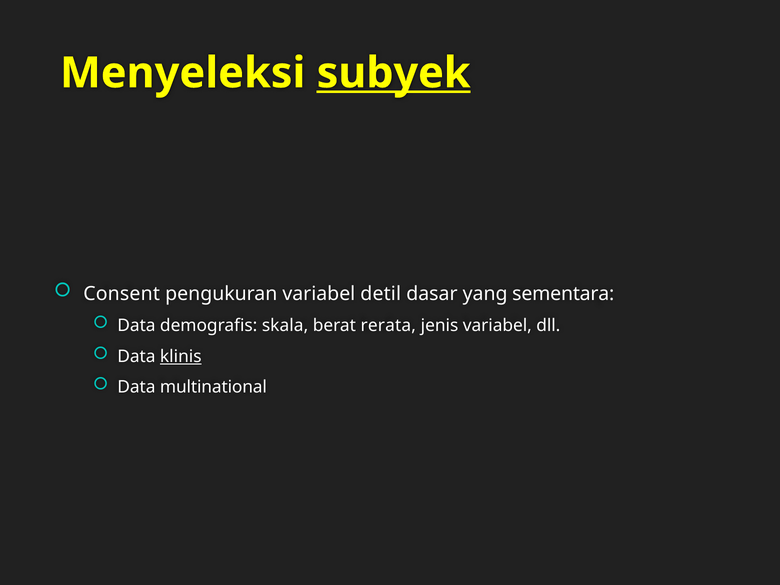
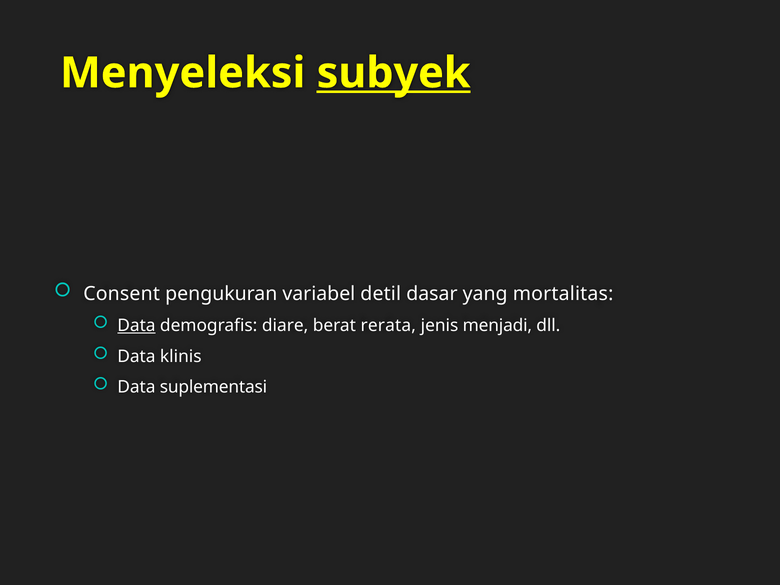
sementara: sementara -> mortalitas (563, 294)
Data underline: none -> present (136, 326)
skala: skala -> diare (285, 326)
jenis variabel: variabel -> menjadi (497, 326)
klinis underline: present -> none (181, 356)
multinational: multinational -> suplementasi (213, 387)
